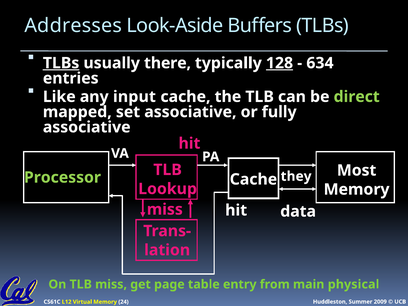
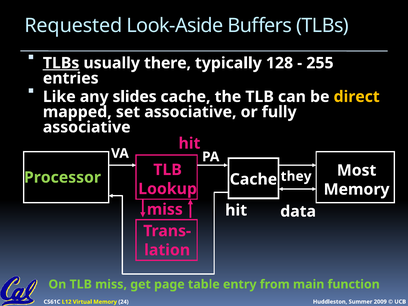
Addresses: Addresses -> Requested (73, 25)
128 underline: present -> none (280, 63)
634: 634 -> 255 (320, 63)
input: input -> slides (135, 97)
direct colour: light green -> yellow (357, 97)
physical: physical -> function (354, 284)
